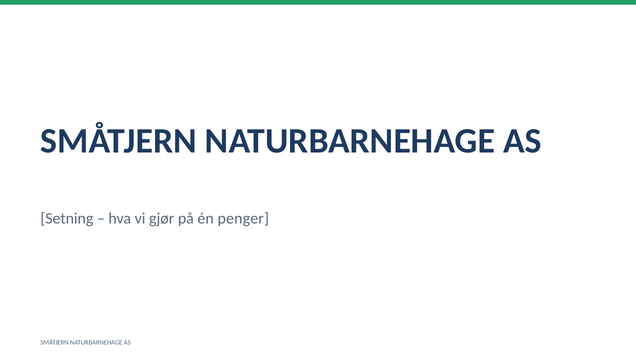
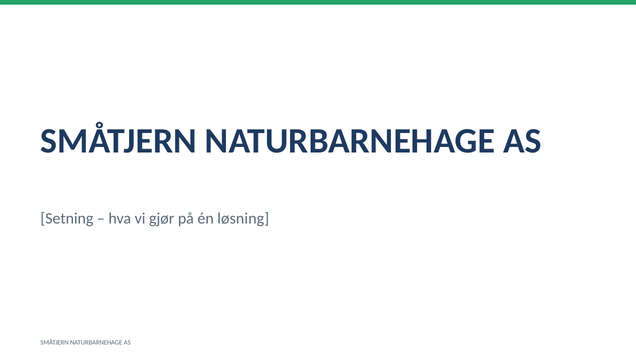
penger: penger -> løsning (243, 219)
